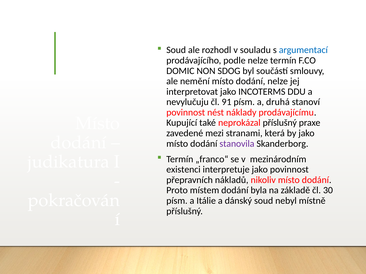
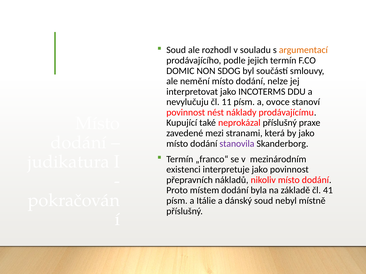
argumentací colour: blue -> orange (303, 50)
podle nelze: nelze -> jejich (258, 61)
91: 91 -> 11 (227, 102)
druhá: druhá -> ovoce (278, 102)
30: 30 -> 41 (328, 191)
